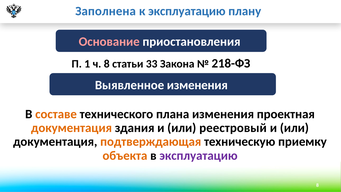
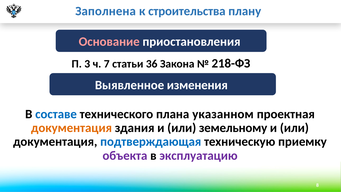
к эксплуатацию: эксплуатацию -> строительства (187, 11)
1: 1 -> 3 (87, 64)
ч 8: 8 -> 7 (107, 64)
33: 33 -> 36 (152, 64)
составе colour: orange -> blue (56, 114)
плана изменения: изменения -> указанном (223, 114)
реестровый: реестровый -> земельному (233, 128)
подтверждающая colour: orange -> blue (151, 142)
объекта colour: orange -> purple (125, 155)
